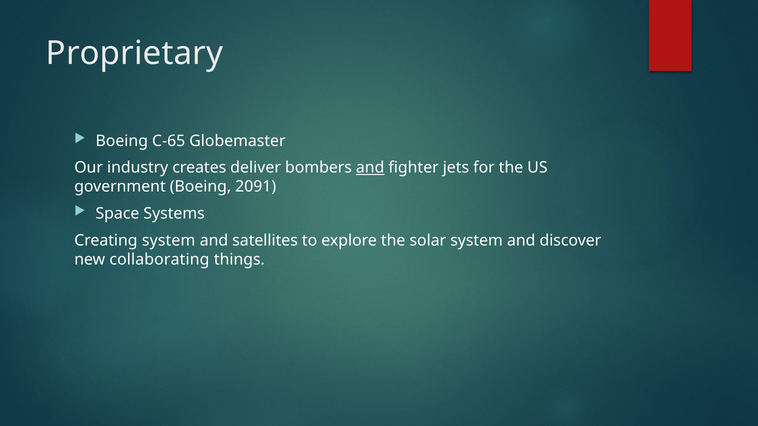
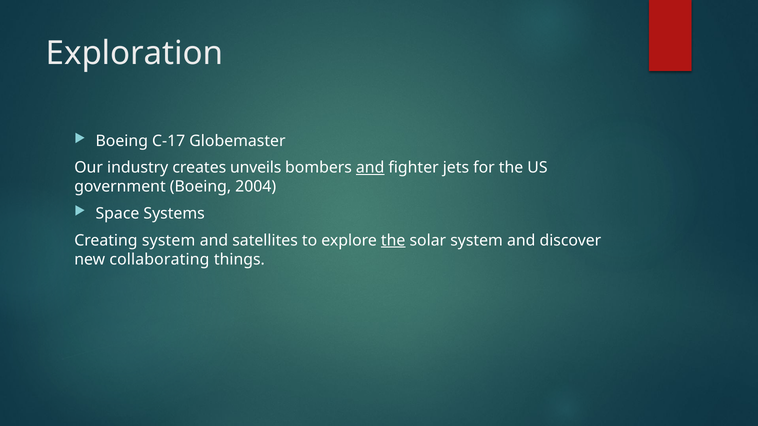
Proprietary: Proprietary -> Exploration (135, 53)
C-65: C-65 -> C-17 (169, 141)
deliver: deliver -> unveils (256, 168)
2091: 2091 -> 2004 (256, 187)
the underline: none -> present (393, 241)
